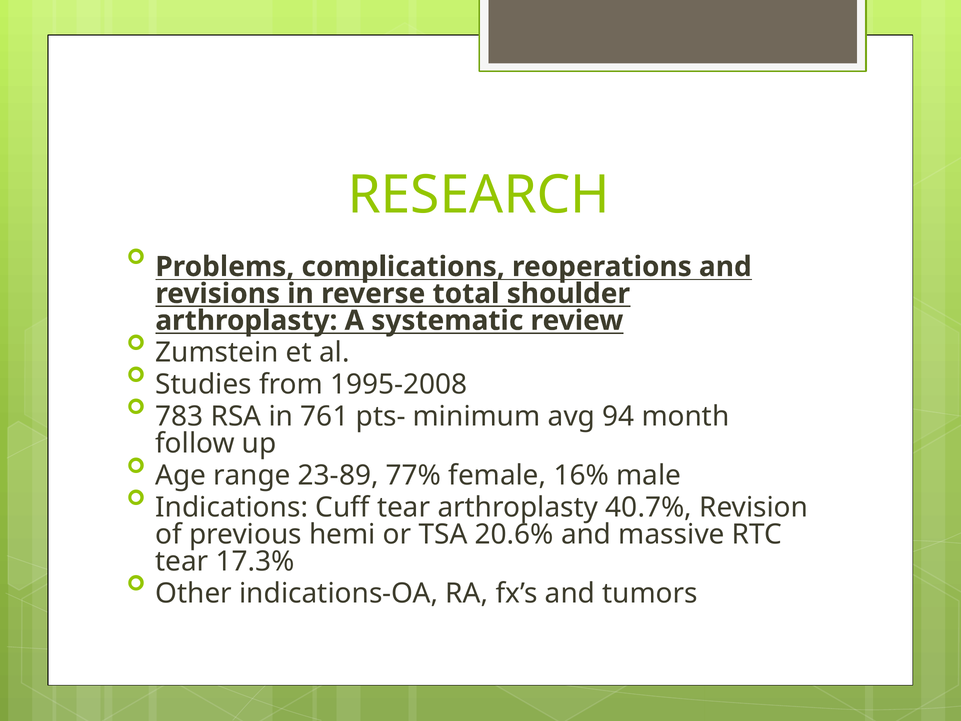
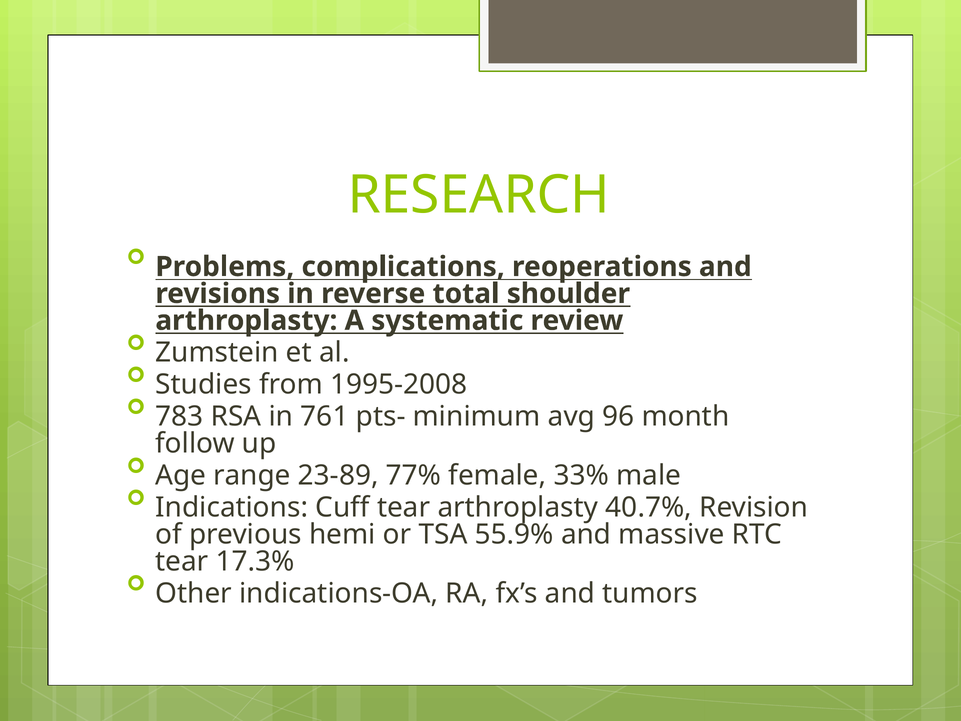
94: 94 -> 96 (618, 417)
16%: 16% -> 33% (581, 475)
20.6%: 20.6% -> 55.9% (514, 534)
